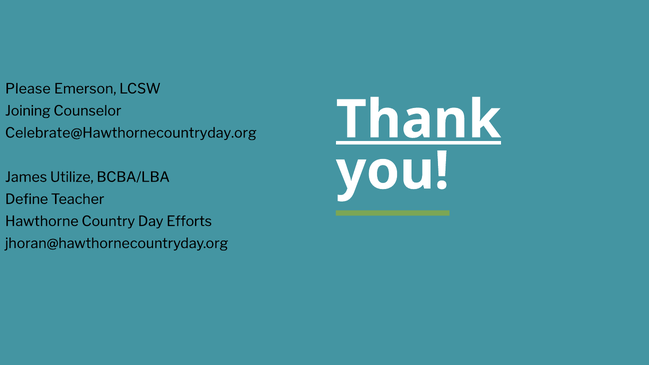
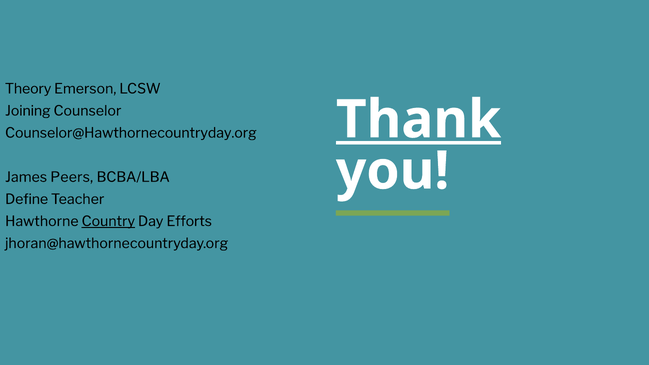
Please: Please -> Theory (28, 89)
Celebrate@Hawthornecountryday.org: Celebrate@Hawthornecountryday.org -> Counselor@Hawthornecountryday.org (131, 133)
Utilize: Utilize -> Peers (72, 177)
Country underline: none -> present (108, 221)
